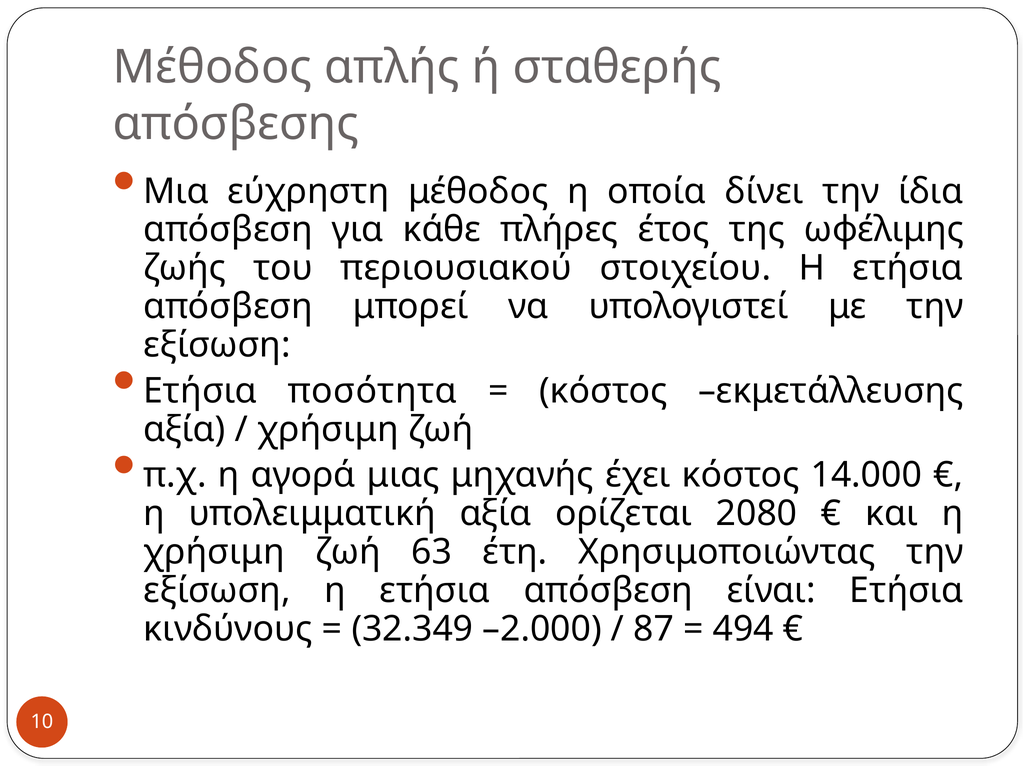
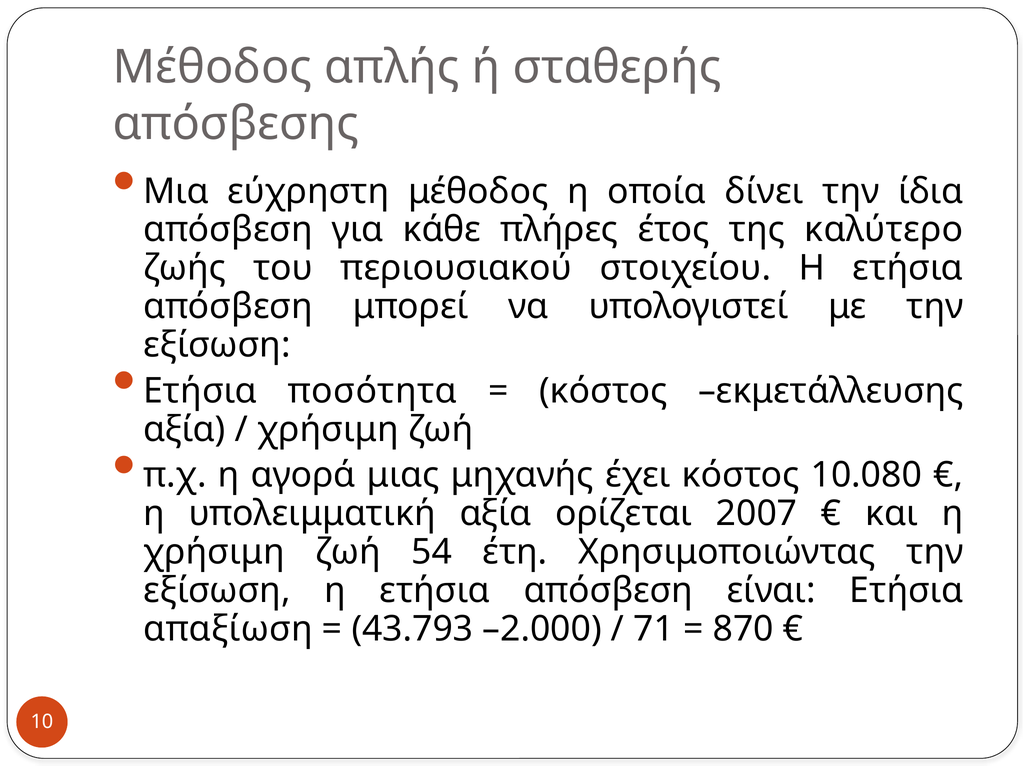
ωφέλιμης: ωφέλιμης -> καλύτερο (884, 230)
14.000: 14.000 -> 10.080 (866, 475)
2080: 2080 -> 2007 (757, 513)
63: 63 -> 54 (432, 552)
κινδύνους: κινδύνους -> απαξίωση (228, 629)
32.349: 32.349 -> 43.793 (412, 629)
87: 87 -> 71 (654, 629)
494: 494 -> 870 (743, 629)
